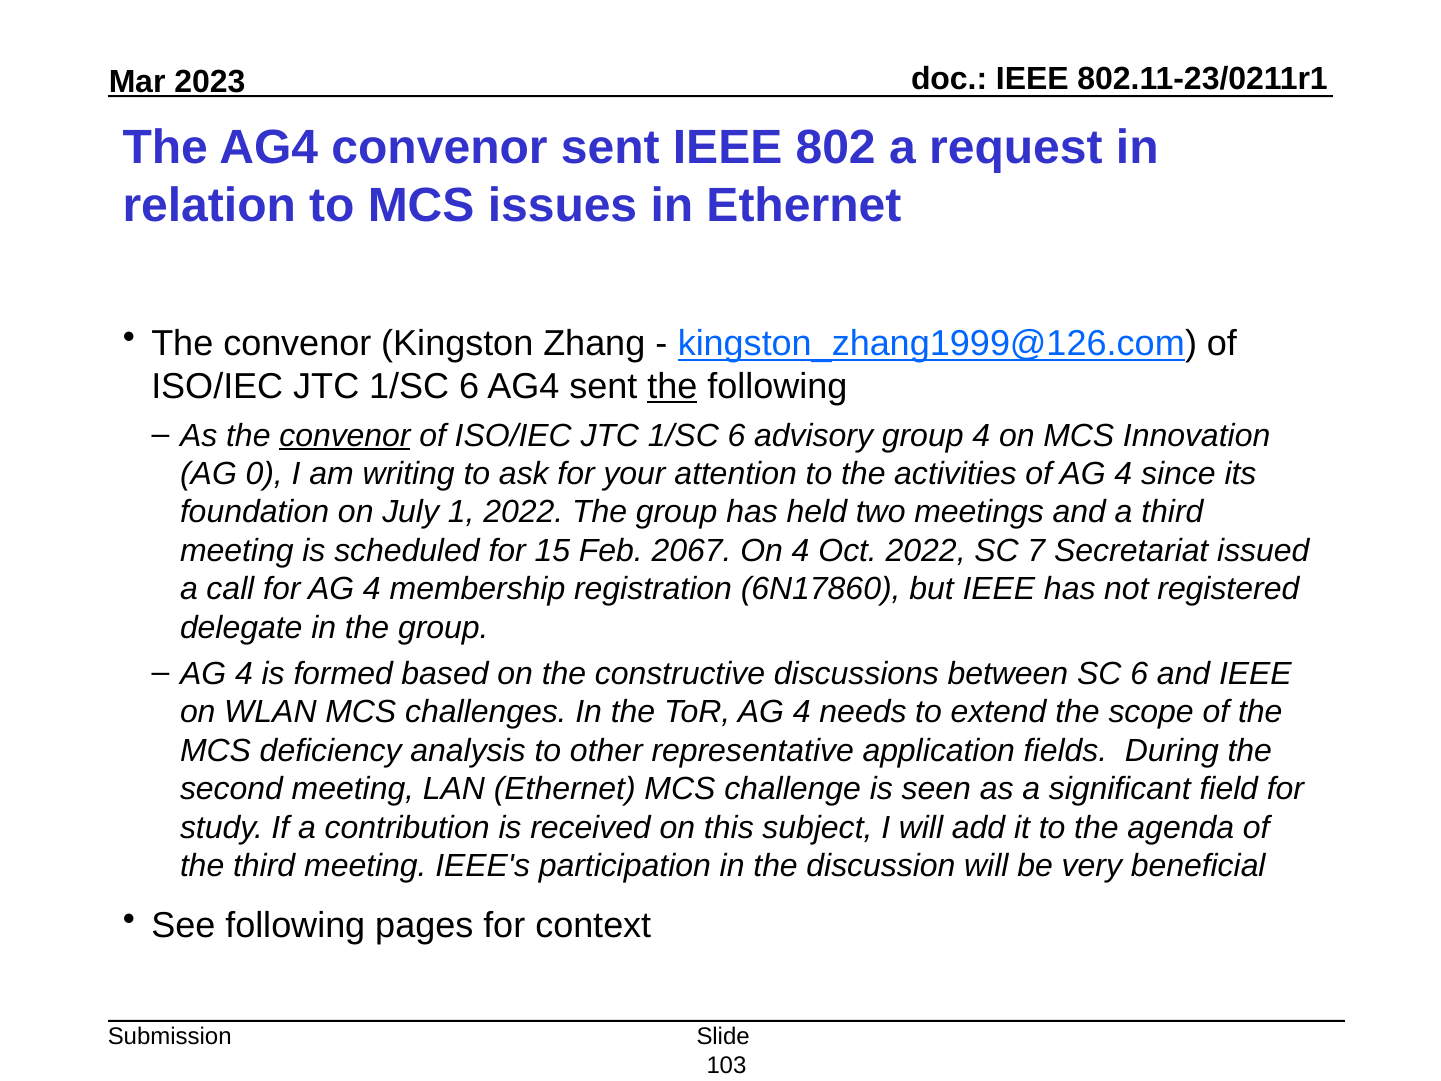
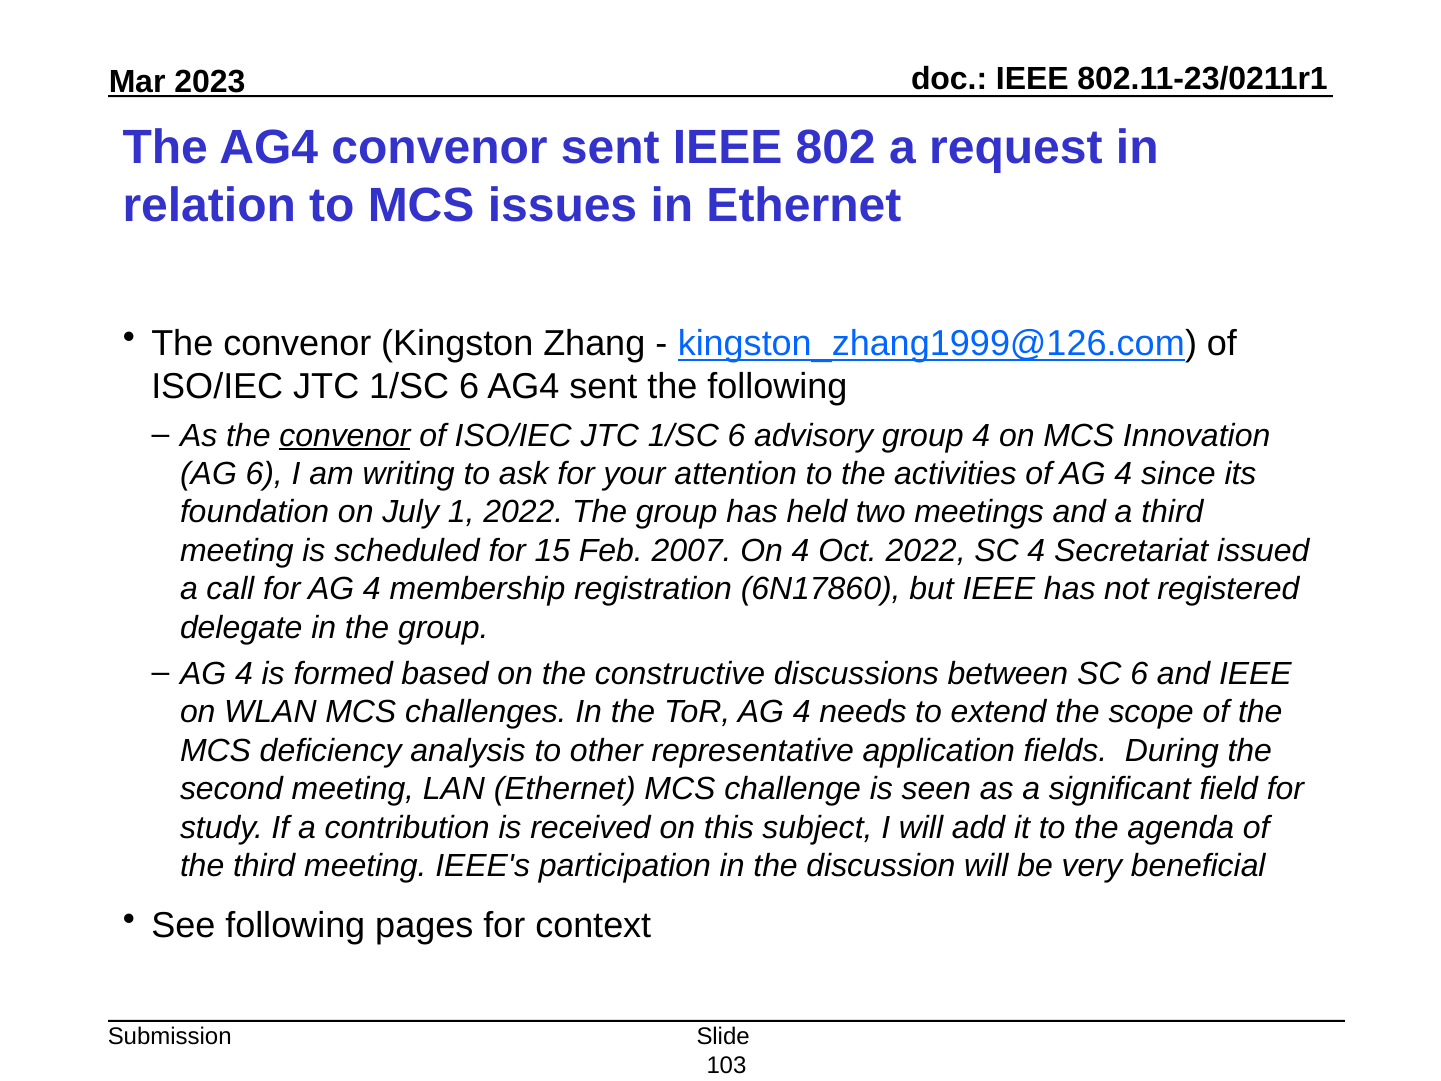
the underline: present -> none (672, 387)
AG 0: 0 -> 6 (264, 474)
2067: 2067 -> 2007 (692, 551)
SC 7: 7 -> 4 (1036, 551)
